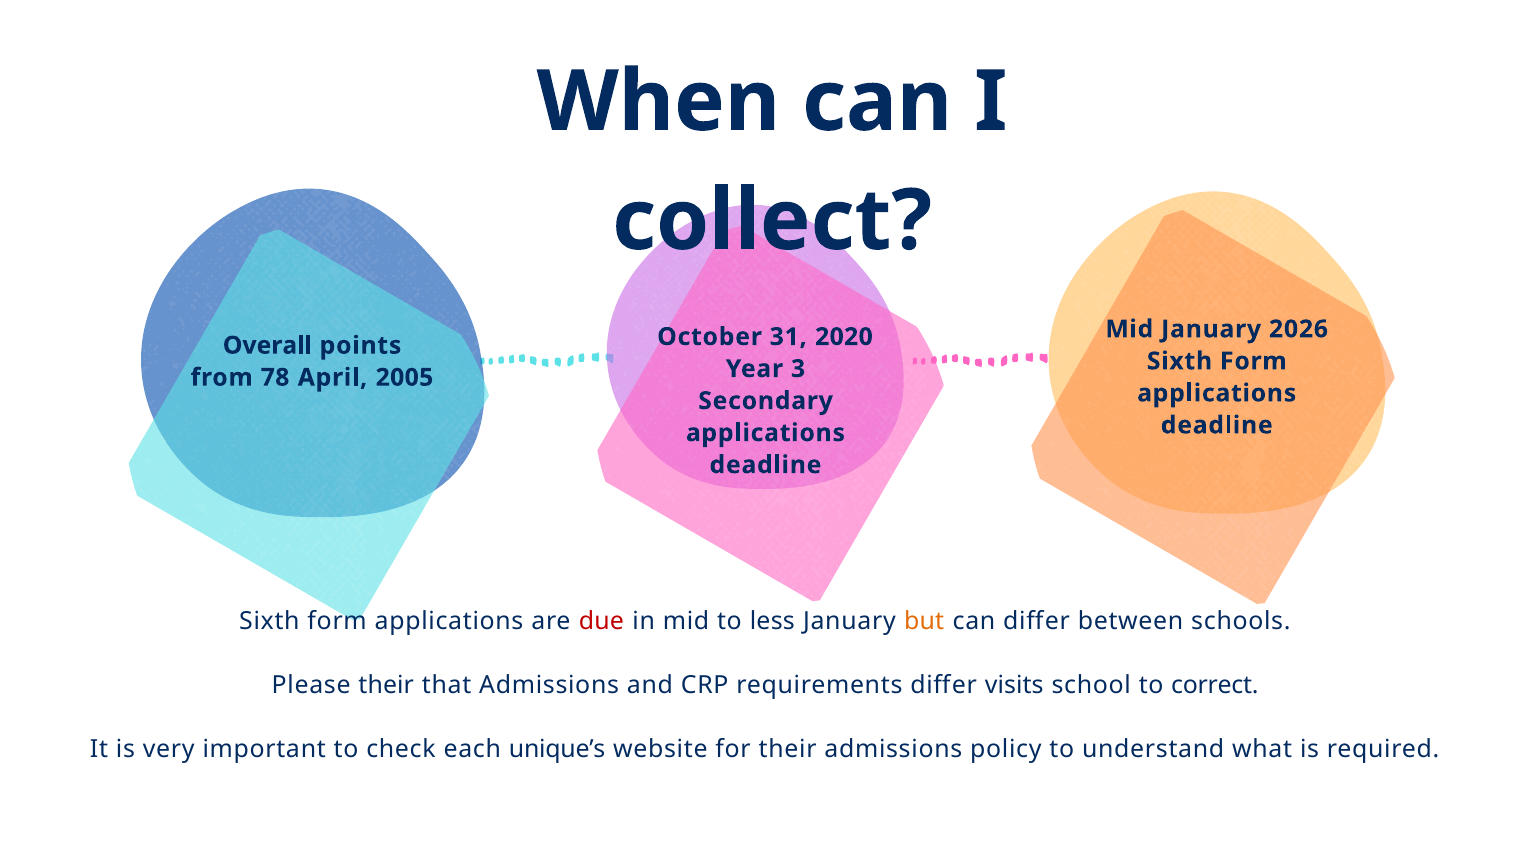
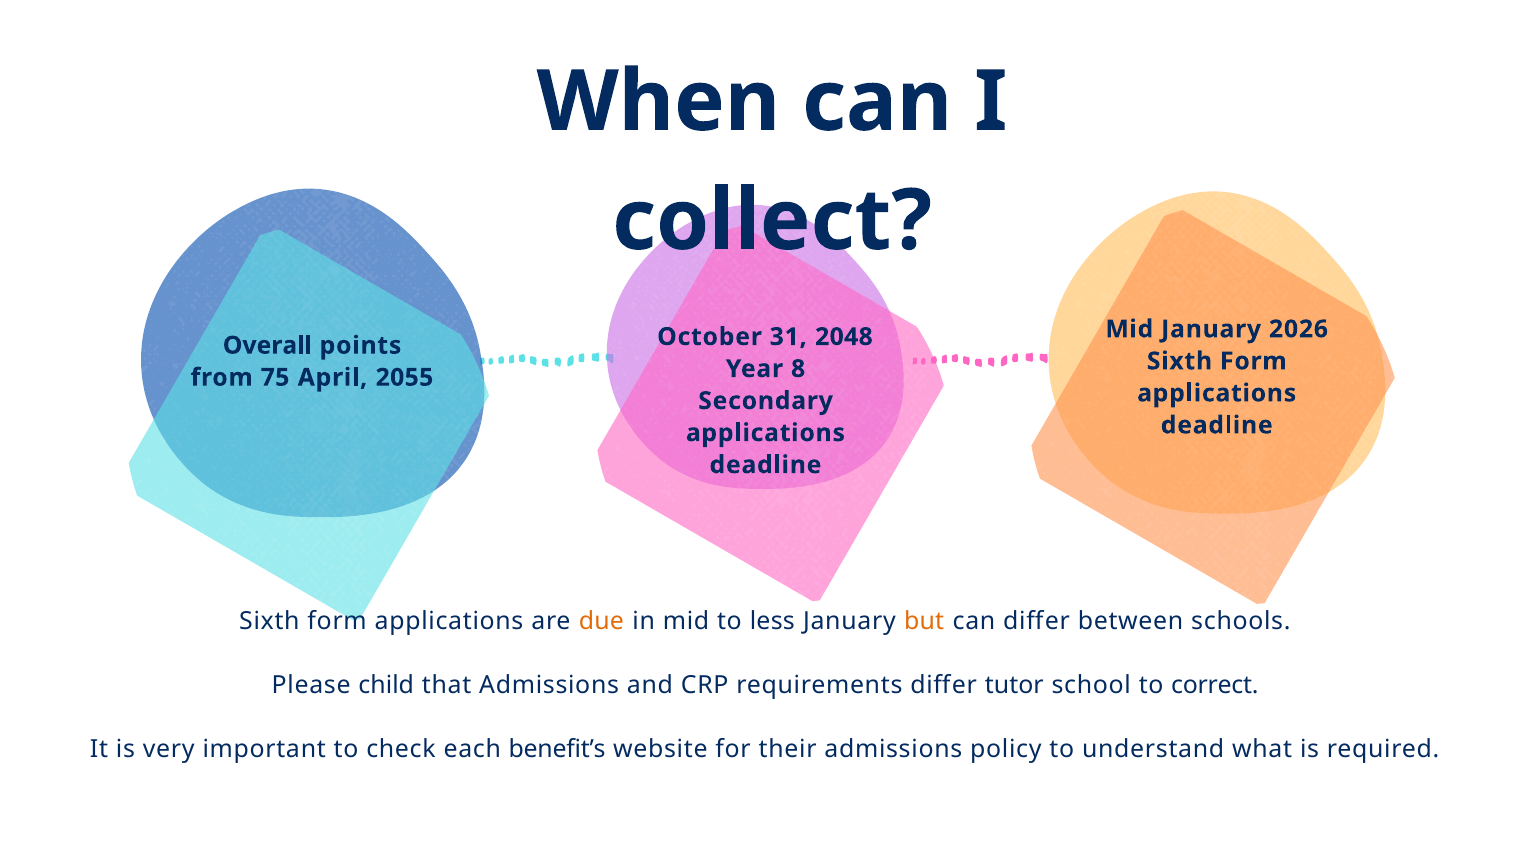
2020: 2020 -> 2048 (844, 337)
3: 3 -> 8 (798, 369)
78: 78 -> 75 (275, 378)
2005: 2005 -> 2055 (404, 378)
due colour: red -> orange (601, 621)
Please their: their -> child (386, 686)
visits: visits -> tutor (1014, 686)
unique’s: unique’s -> benefit’s (557, 750)
